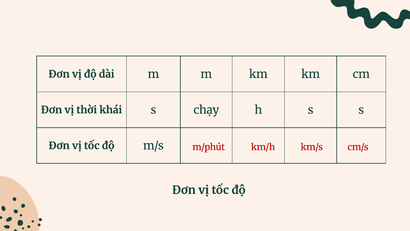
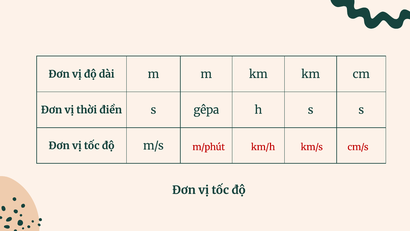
khái: khái -> điền (111, 110)
chạy: chạy -> gêpa (206, 110)
